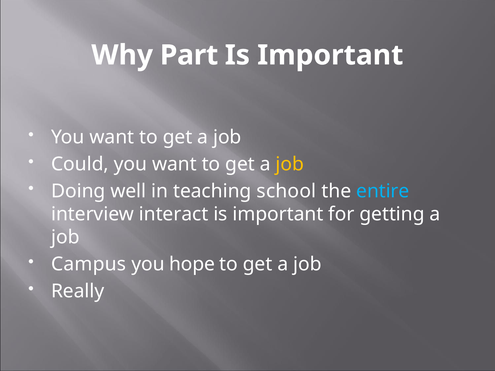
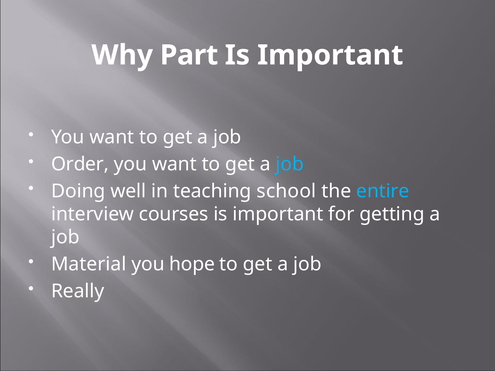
Could: Could -> Order (80, 164)
job colour: yellow -> light blue (290, 164)
interact: interact -> courses (174, 214)
Campus: Campus -> Material (89, 264)
